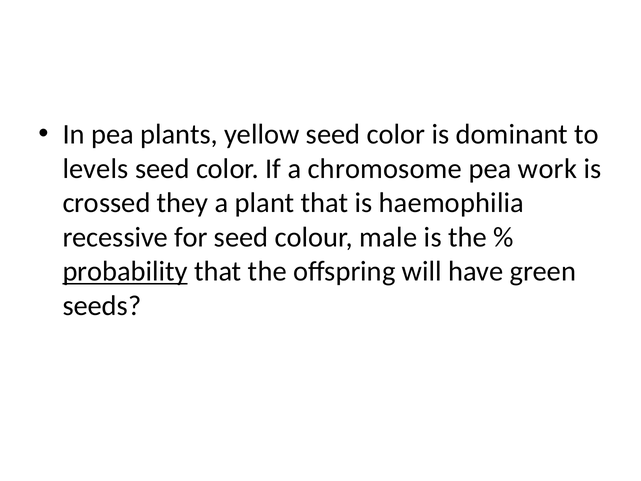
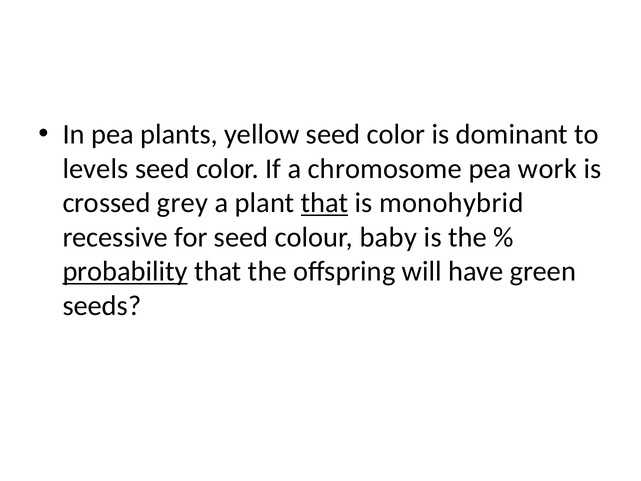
they: they -> grey (182, 203)
that underline: none -> present (325, 203)
haemophilia: haemophilia -> monohybrid (451, 203)
male: male -> baby (388, 237)
